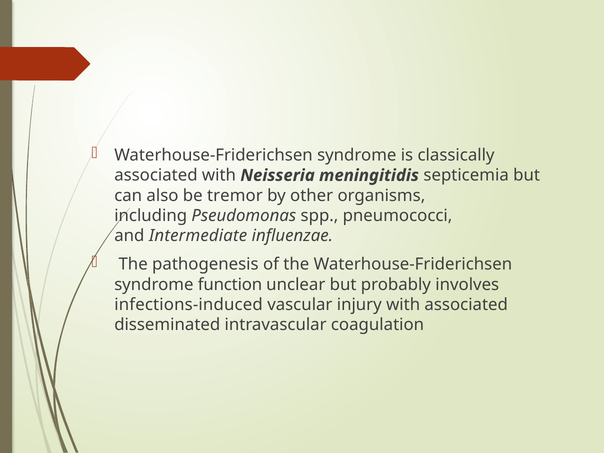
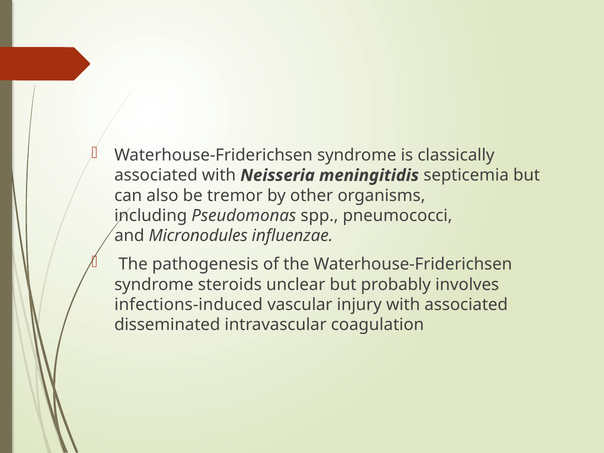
Intermediate: Intermediate -> Micronodules (198, 236)
function: function -> steroids (230, 285)
